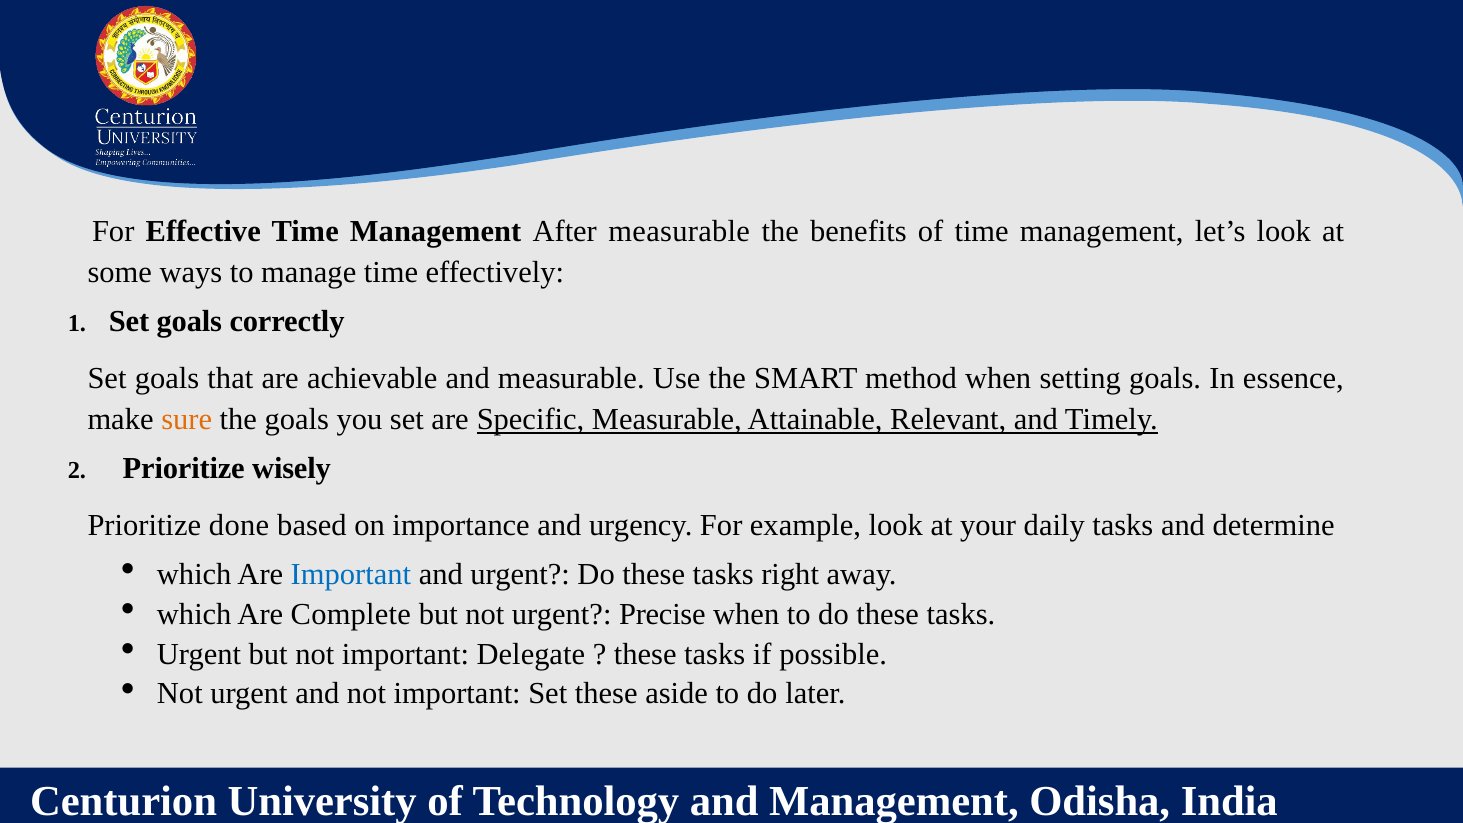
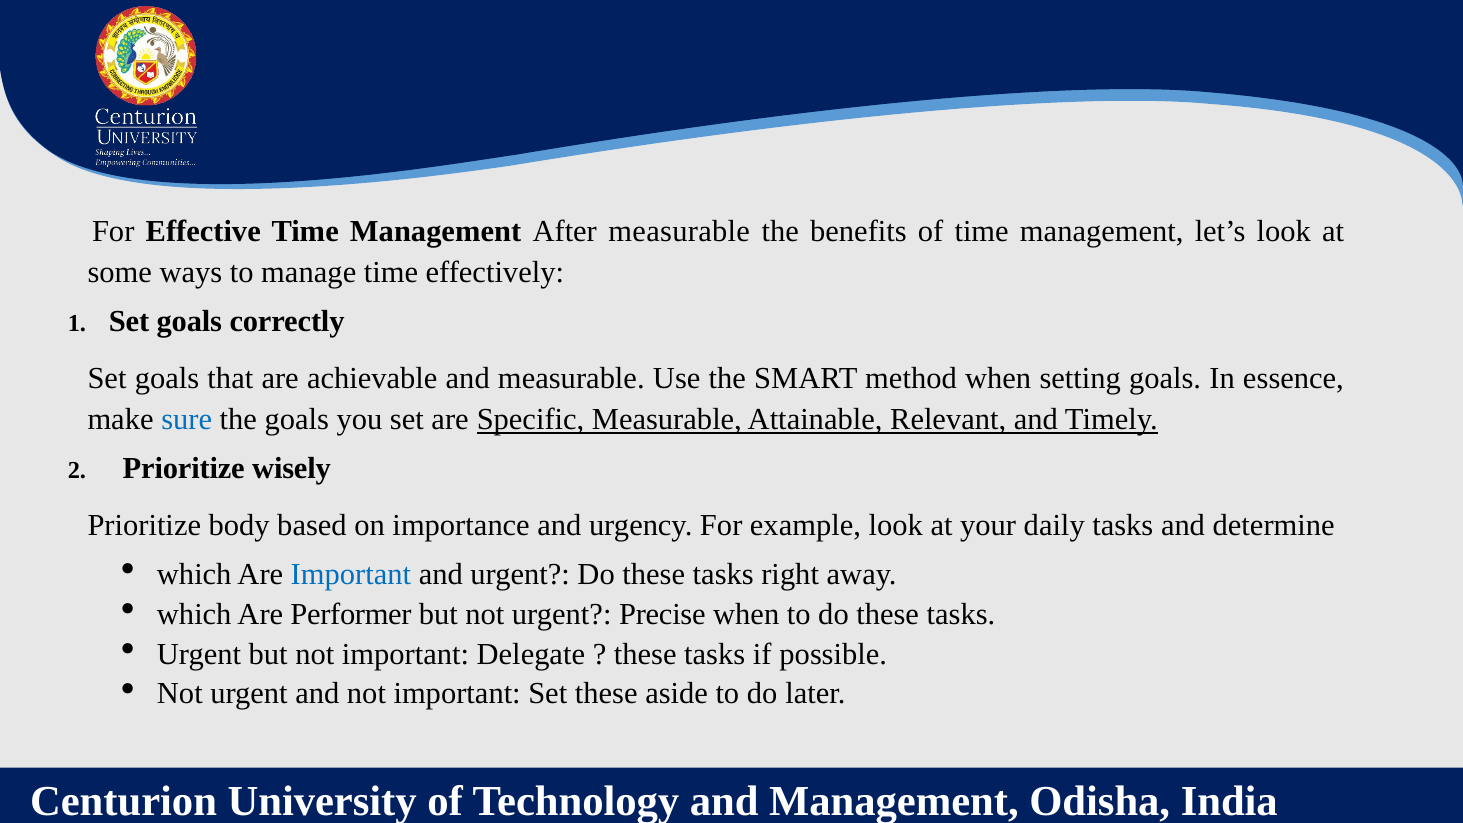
sure colour: orange -> blue (187, 420)
done: done -> body (239, 526)
Complete: Complete -> Performer (351, 614)
